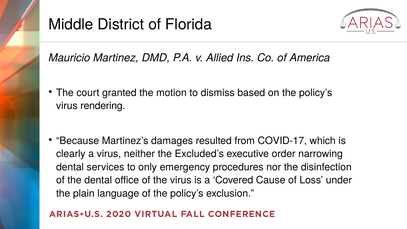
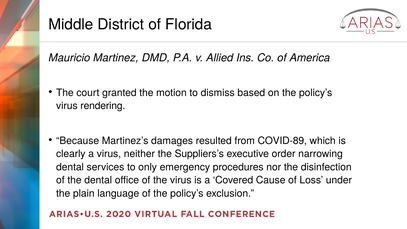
COVID-17: COVID-17 -> COVID-89 (282, 141)
Excluded’s: Excluded’s -> Suppliers’s (199, 154)
